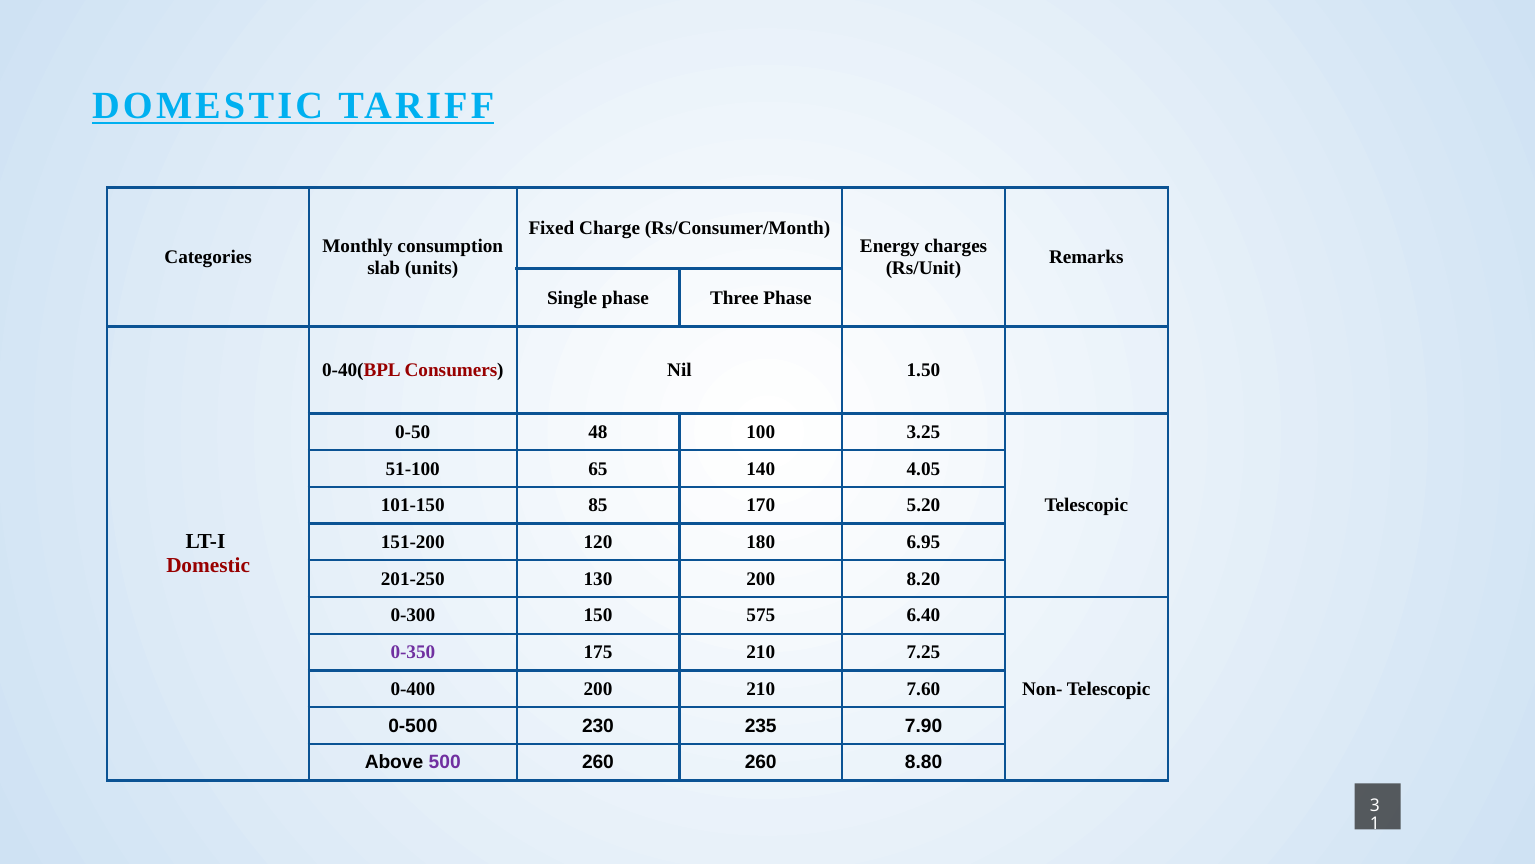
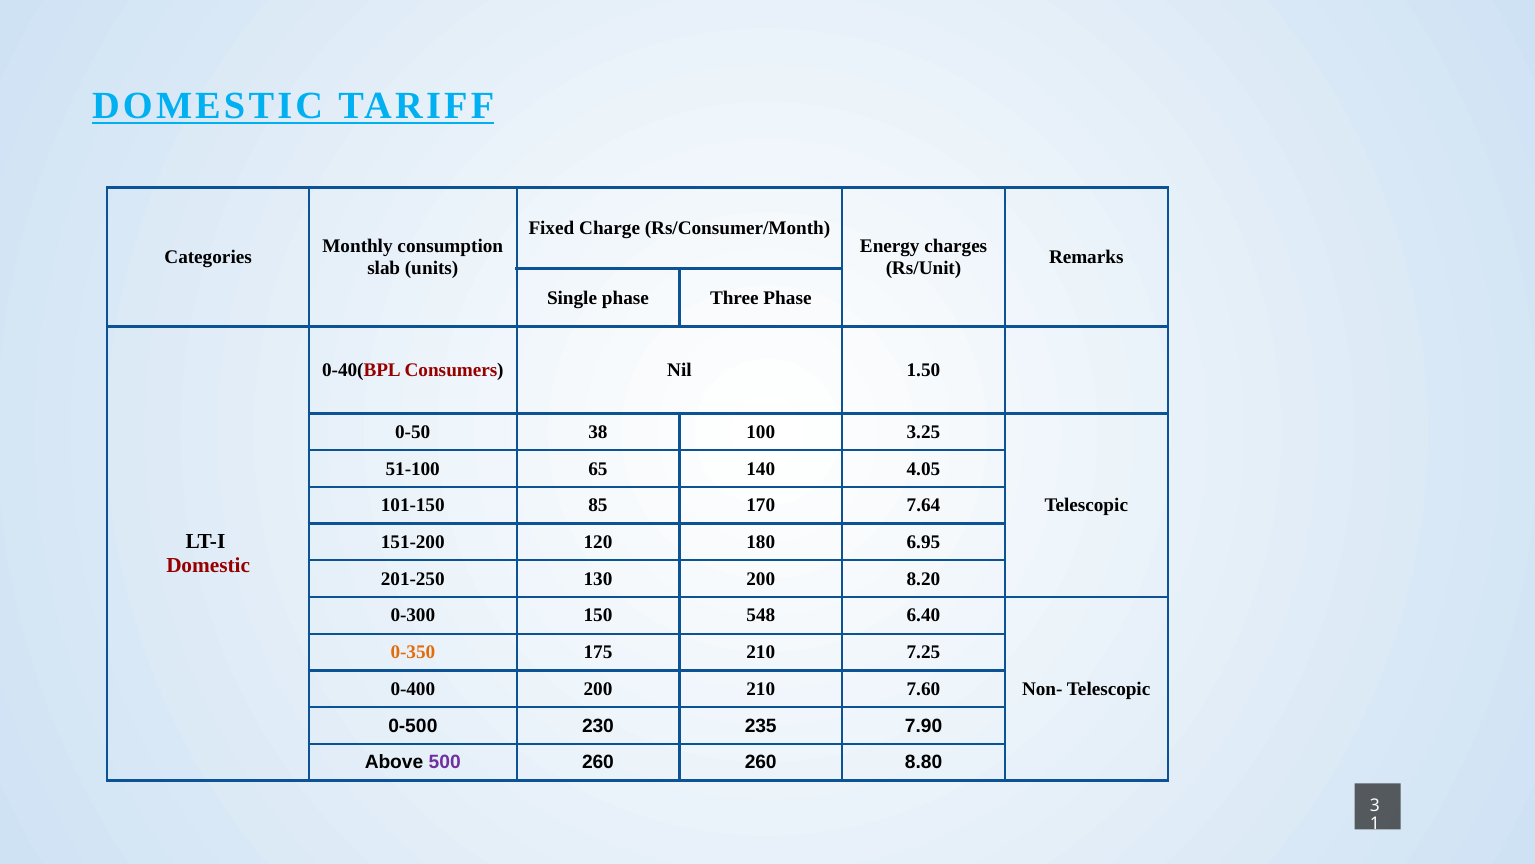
48: 48 -> 38 (598, 432)
5.20: 5.20 -> 7.64 (923, 505)
575: 575 -> 548 (761, 615)
0-350 colour: purple -> orange (413, 652)
